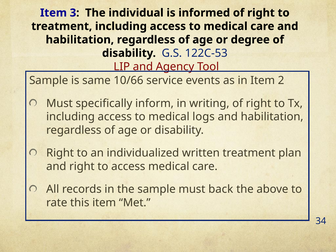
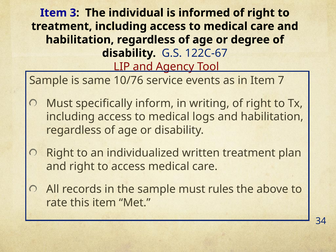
122C-53: 122C-53 -> 122C-67 (206, 53)
10/66: 10/66 -> 10/76 (128, 81)
2: 2 -> 7 (281, 81)
back: back -> rules (221, 189)
